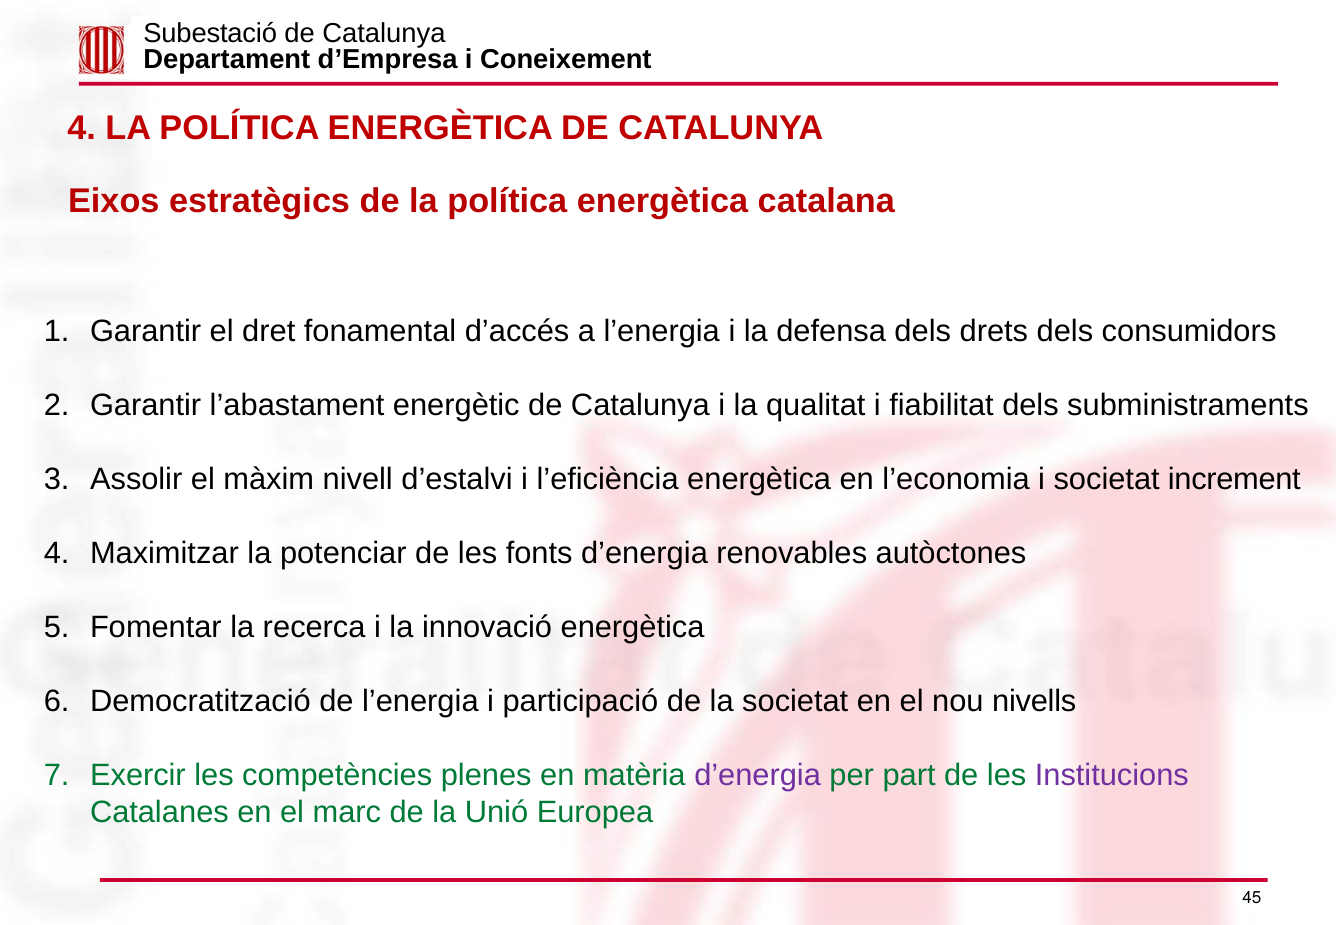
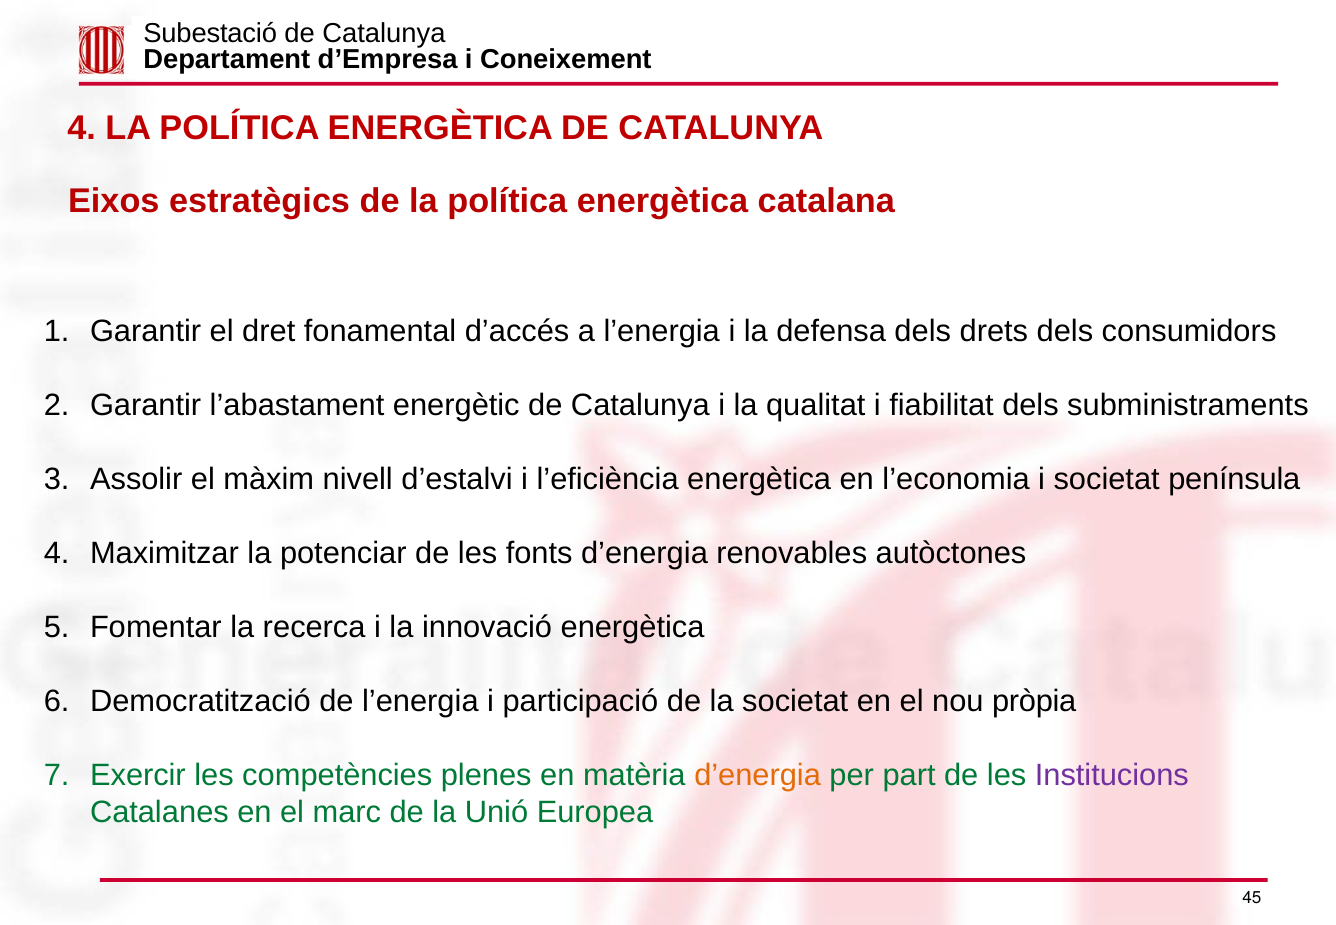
increment: increment -> península (1234, 479)
nivells: nivells -> pròpia (1034, 701)
d’energia colour: purple -> orange (758, 775)
